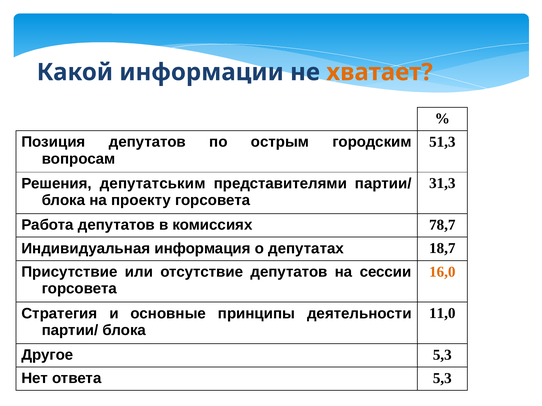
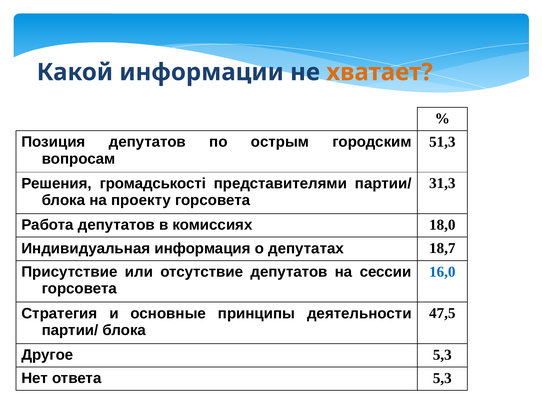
депутатським: депутатським -> громадськості (153, 184)
78,7: 78,7 -> 18,0 (442, 225)
16,0 colour: orange -> blue (442, 272)
11,0: 11,0 -> 47,5 (442, 314)
